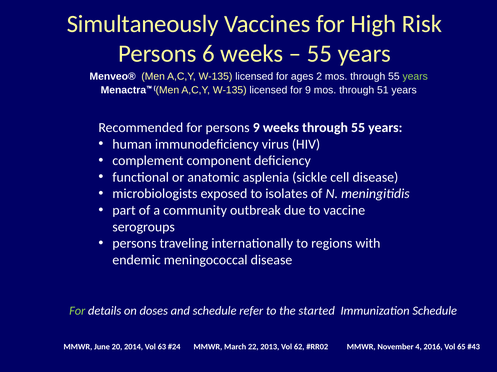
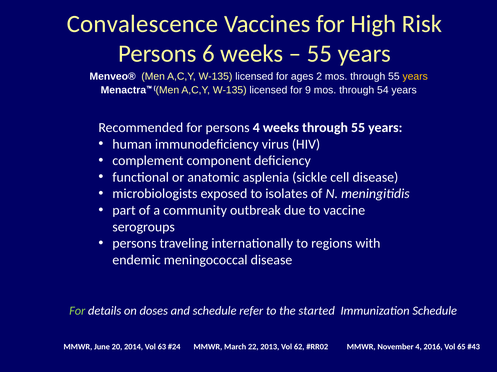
Simultaneously: Simultaneously -> Convalescence (142, 24)
years colour: light green -> yellow (415, 77)
51: 51 -> 54 (383, 90)
persons 9: 9 -> 4 (256, 128)
